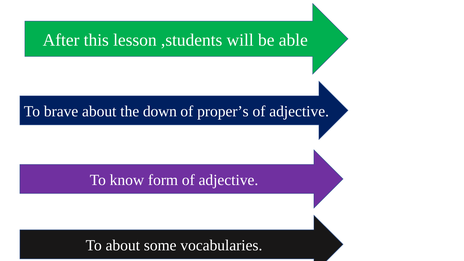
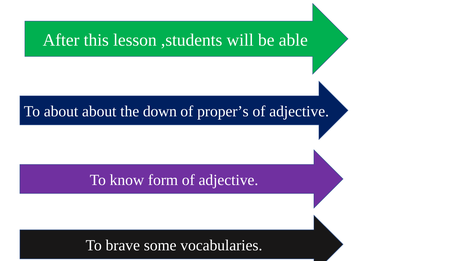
To brave: brave -> about (61, 111)
To about: about -> brave (123, 245)
